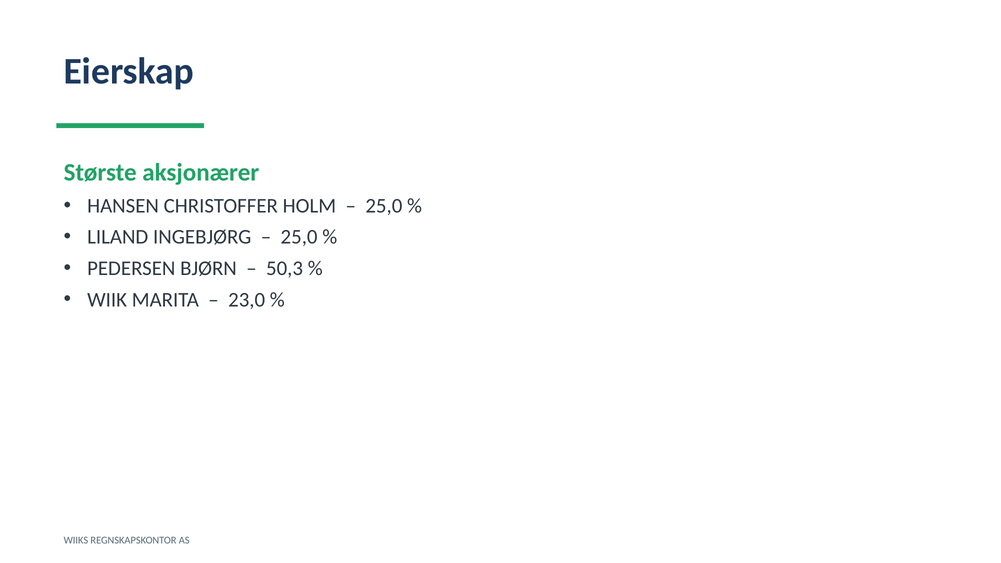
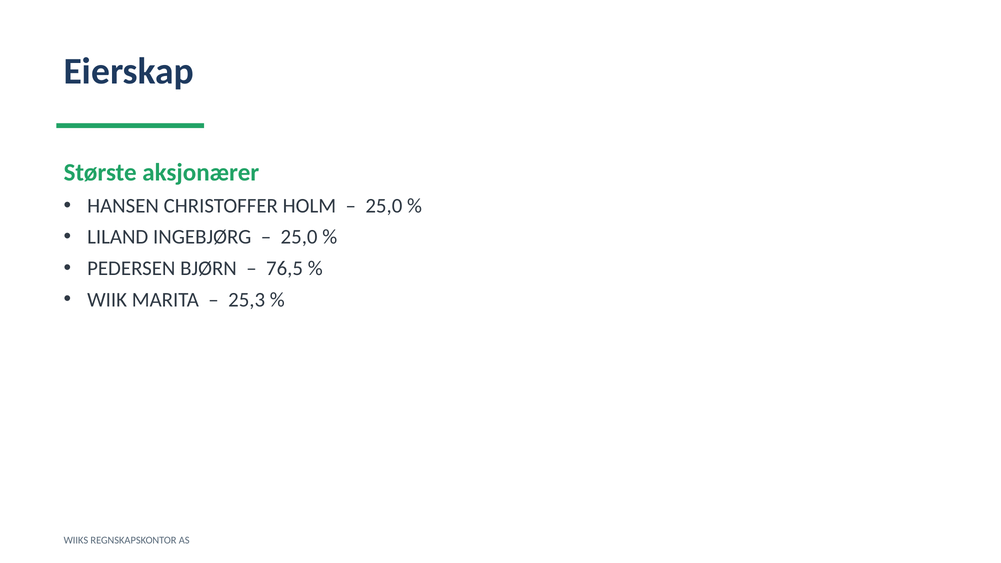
50,3: 50,3 -> 76,5 (285, 268)
23,0: 23,0 -> 25,3 (247, 300)
